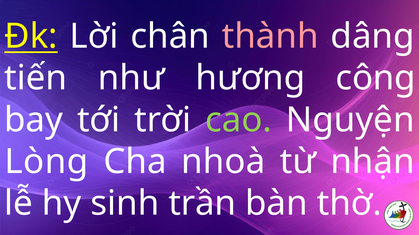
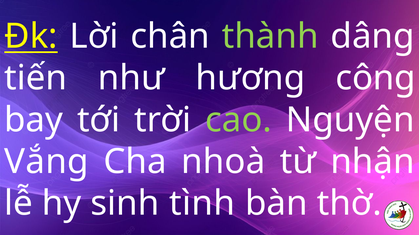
thành colour: pink -> light green (270, 36)
Lòng: Lòng -> Vắng (46, 162)
trần: trần -> tình (202, 204)
